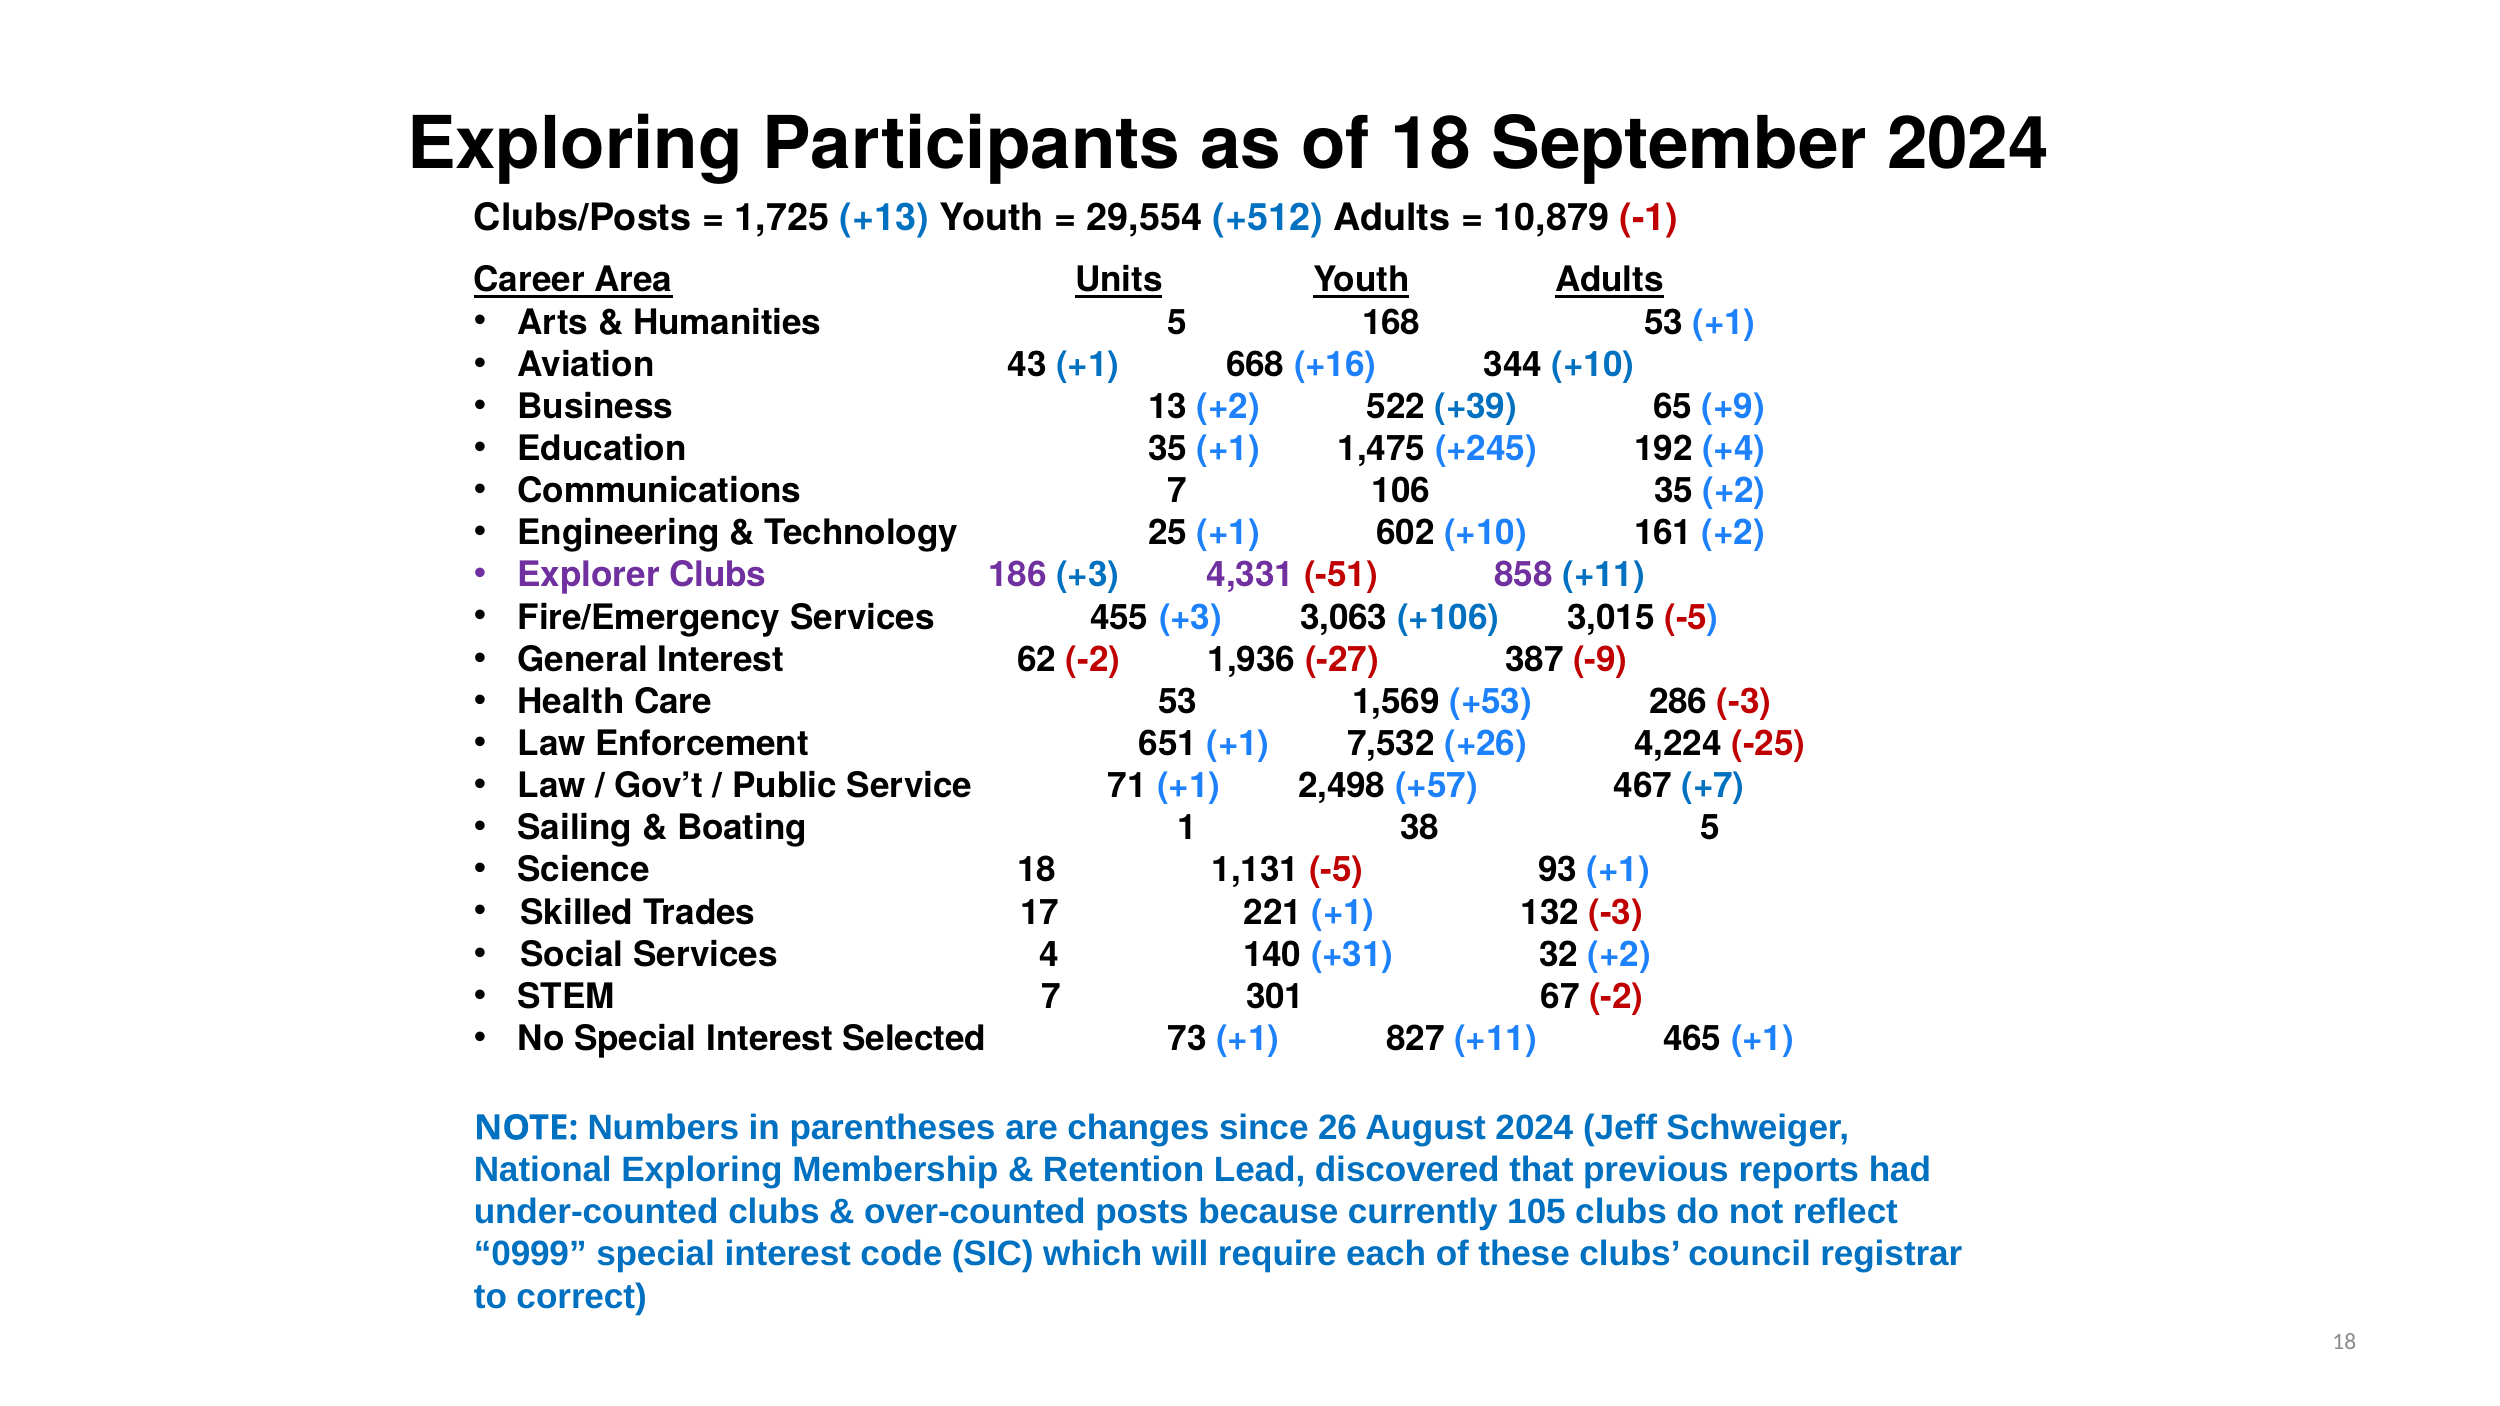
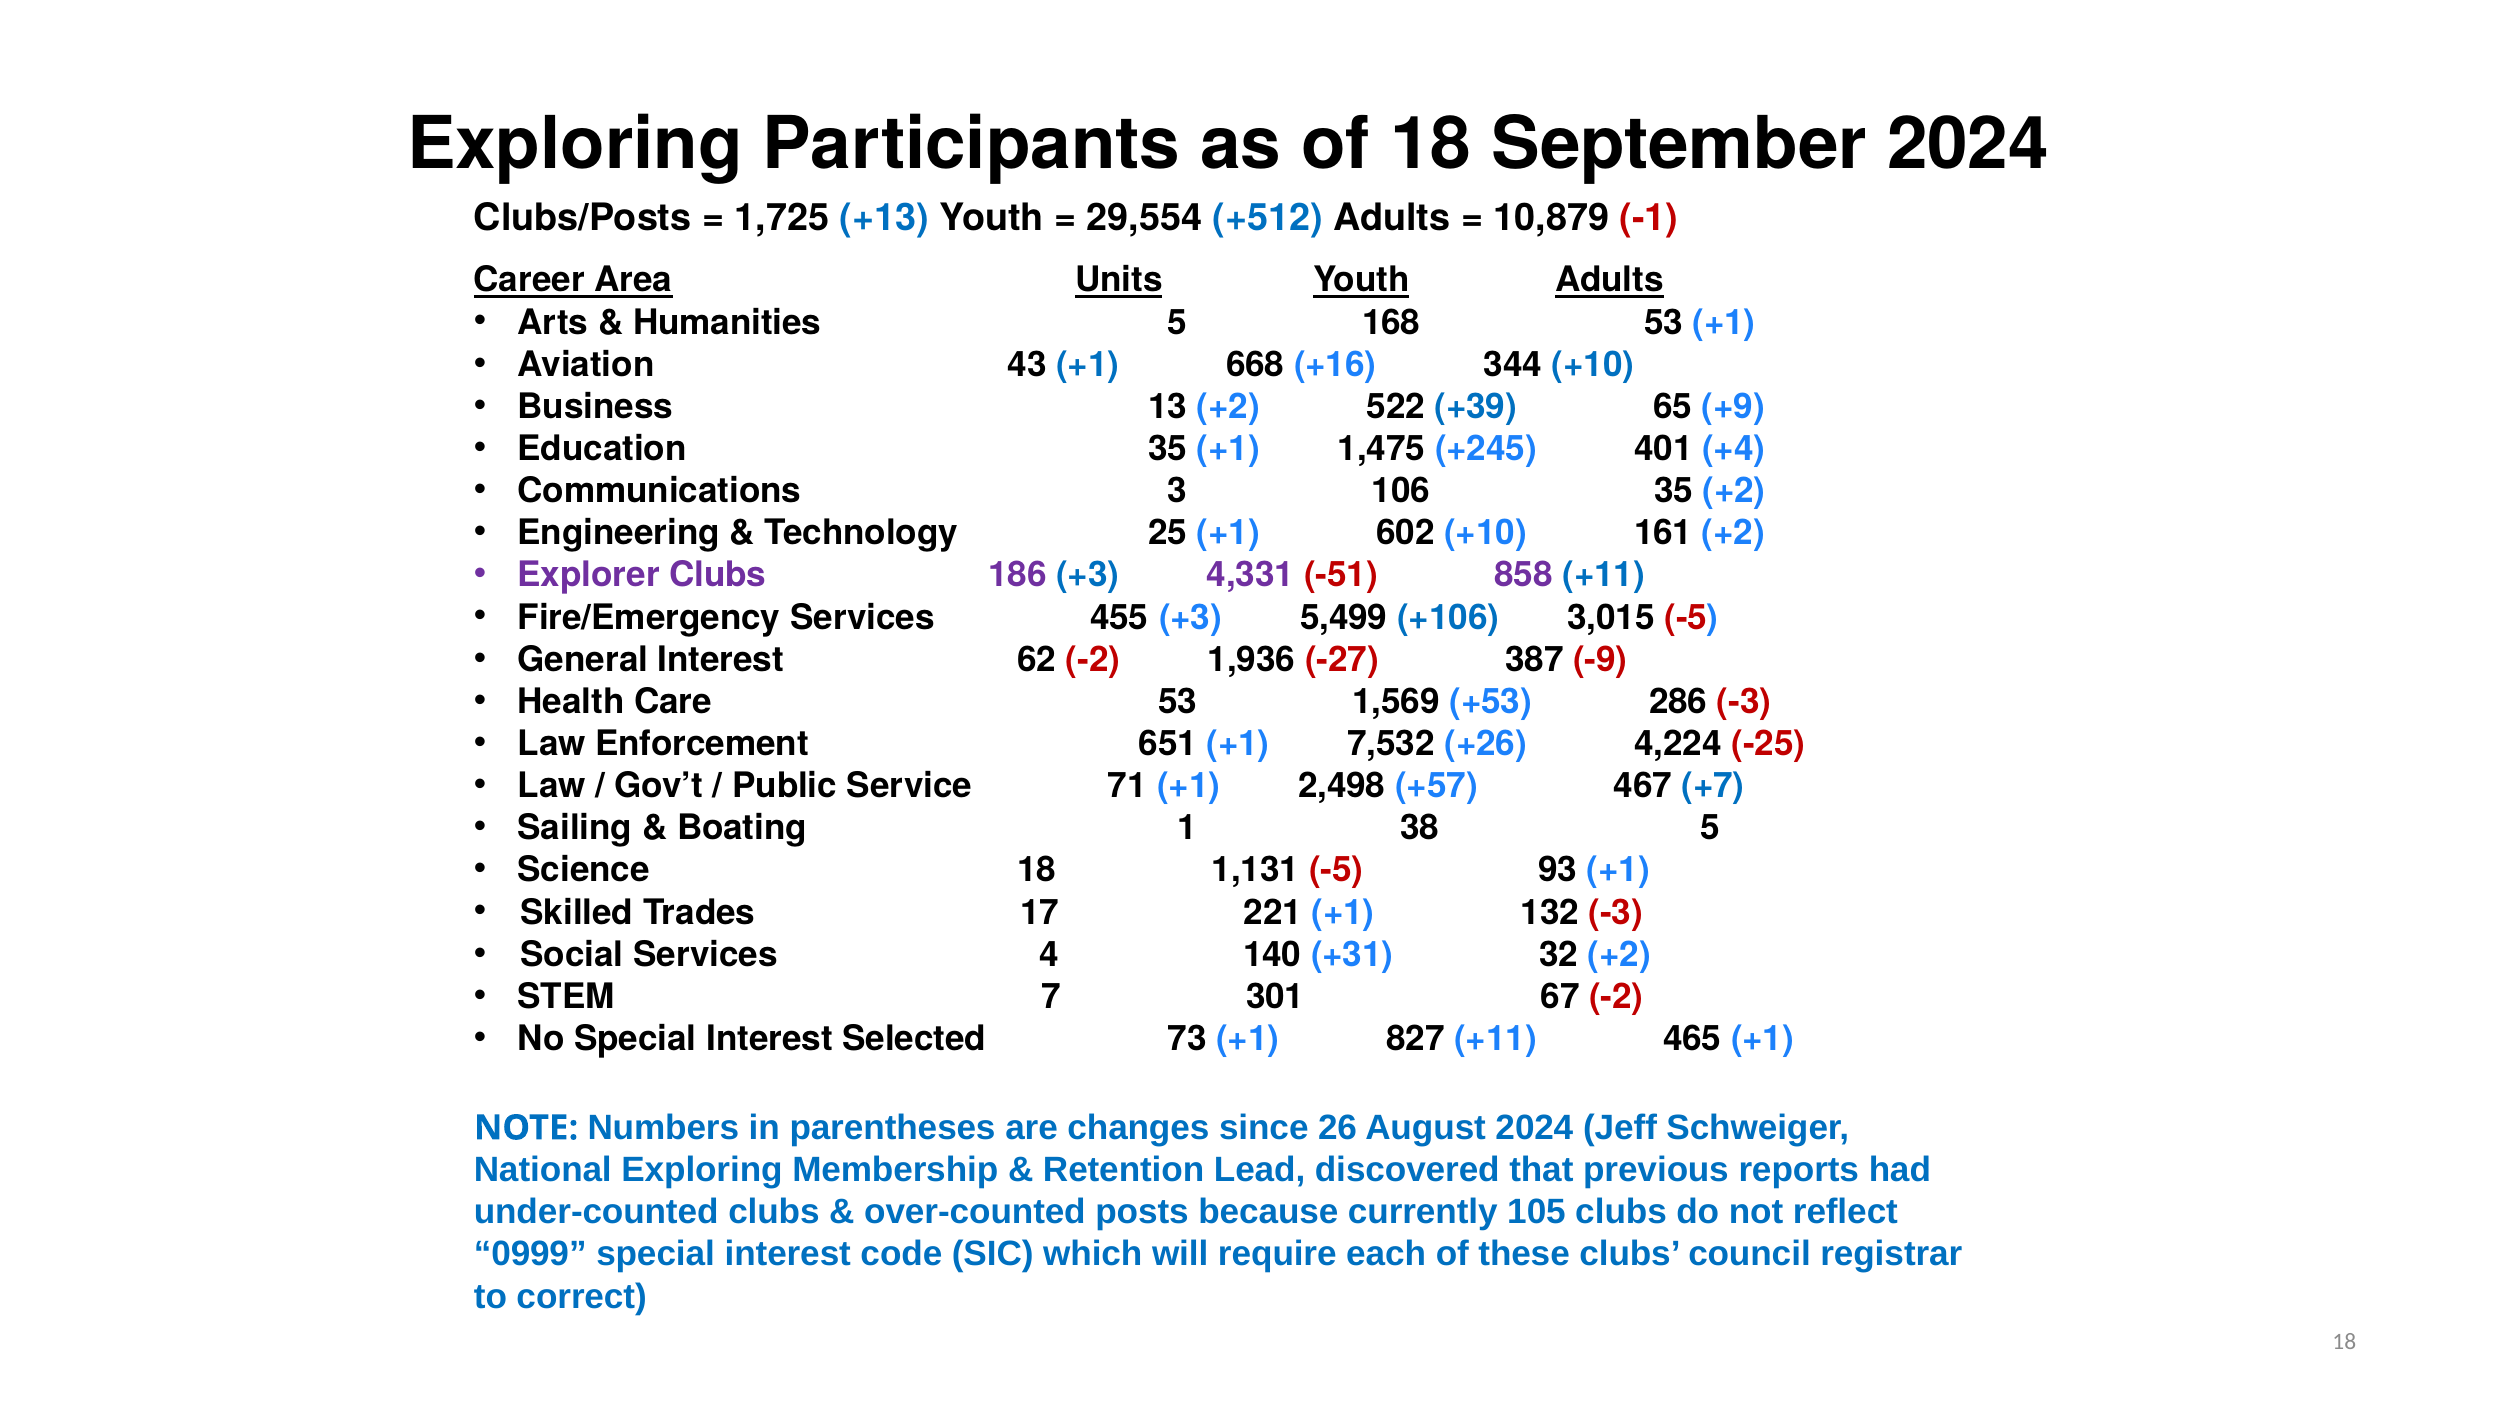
192: 192 -> 401 (1664, 449)
Communications 7: 7 -> 3 (1177, 491)
3,063: 3,063 -> 5,499 (1344, 618)
